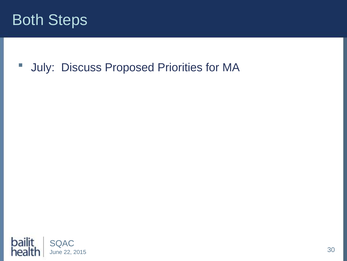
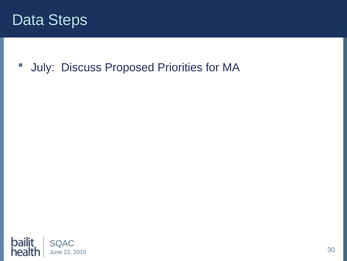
Both: Both -> Data (28, 20)
